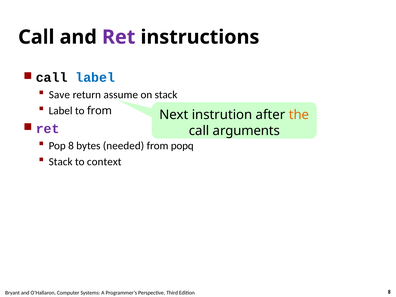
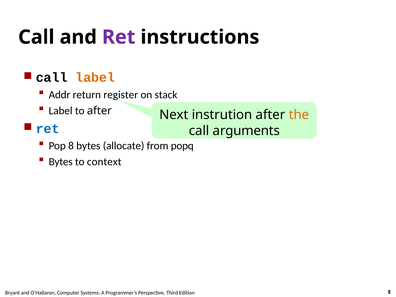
label colour: blue -> orange (95, 78)
Save: Save -> Addr (59, 95)
assume: assume -> register (121, 95)
to from: from -> after (99, 111)
ret colour: purple -> blue (48, 129)
needed: needed -> allocate (124, 146)
Stack: Stack -> Bytes (61, 162)
